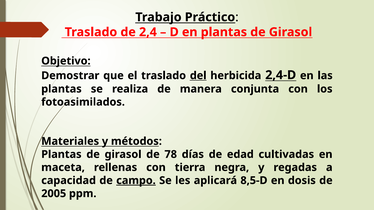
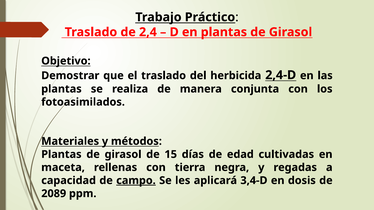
del underline: present -> none (198, 76)
78: 78 -> 15 (171, 155)
8,5-D: 8,5-D -> 3,4-D (254, 181)
2005: 2005 -> 2089 (54, 194)
